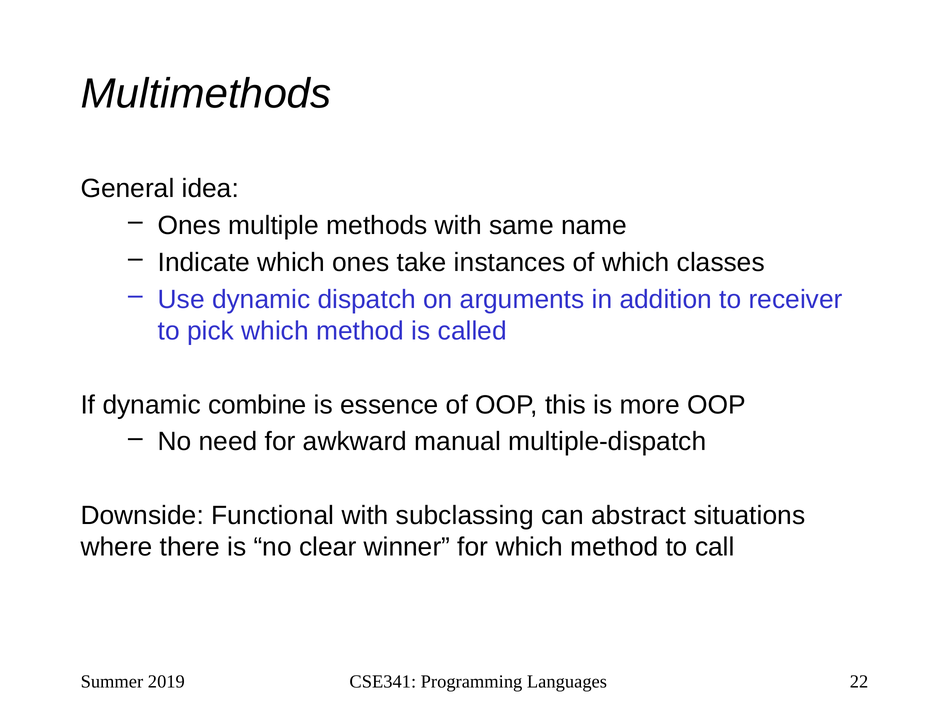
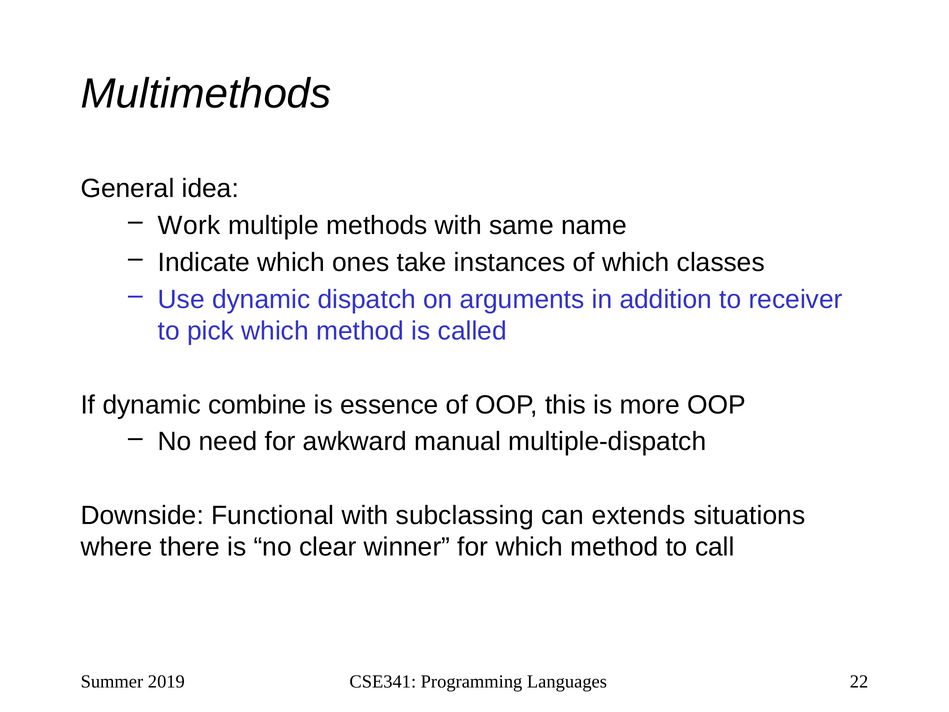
Ones: Ones -> Work (189, 225)
abstract: abstract -> extends (639, 515)
